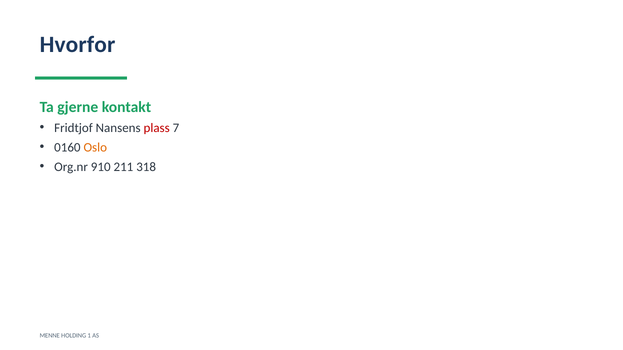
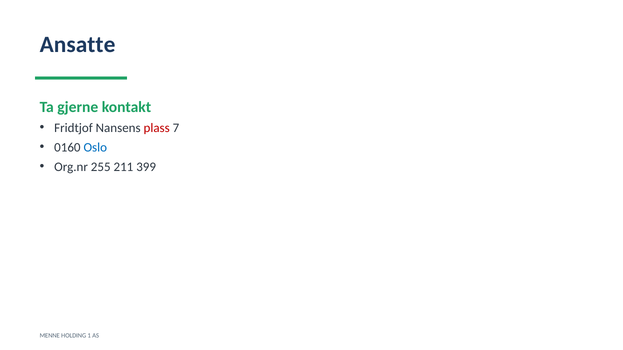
Hvorfor: Hvorfor -> Ansatte (78, 44)
Oslo colour: orange -> blue (95, 148)
910: 910 -> 255 (101, 167)
318: 318 -> 399 (146, 167)
